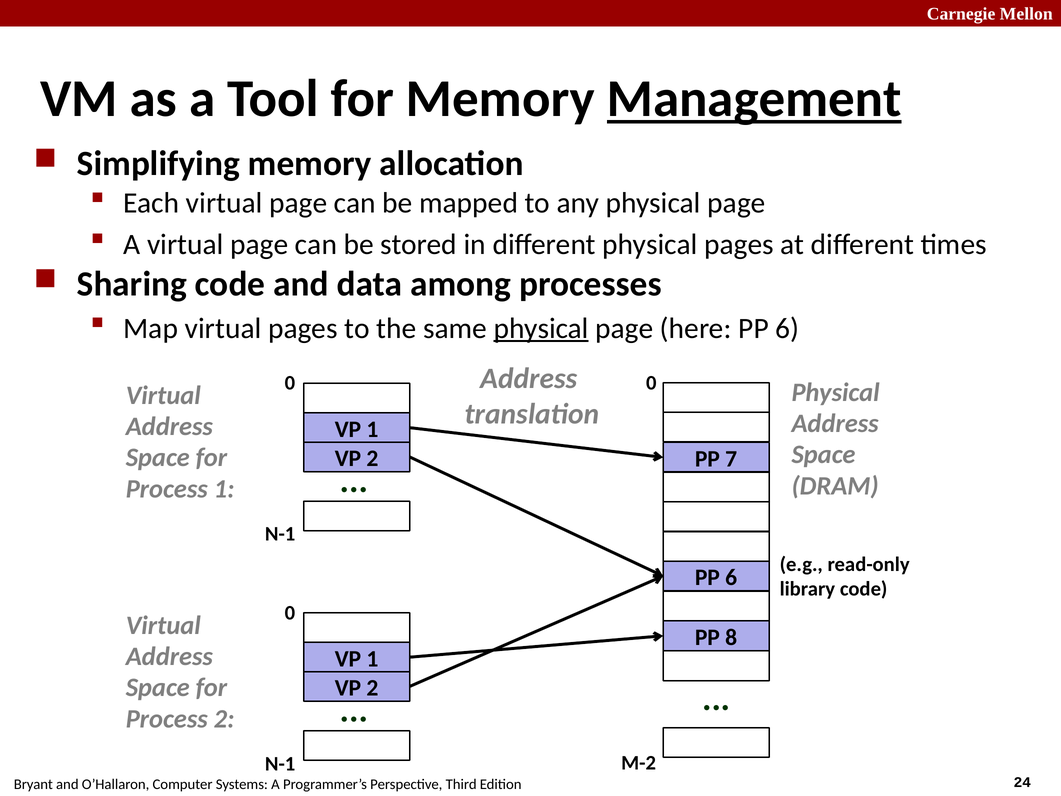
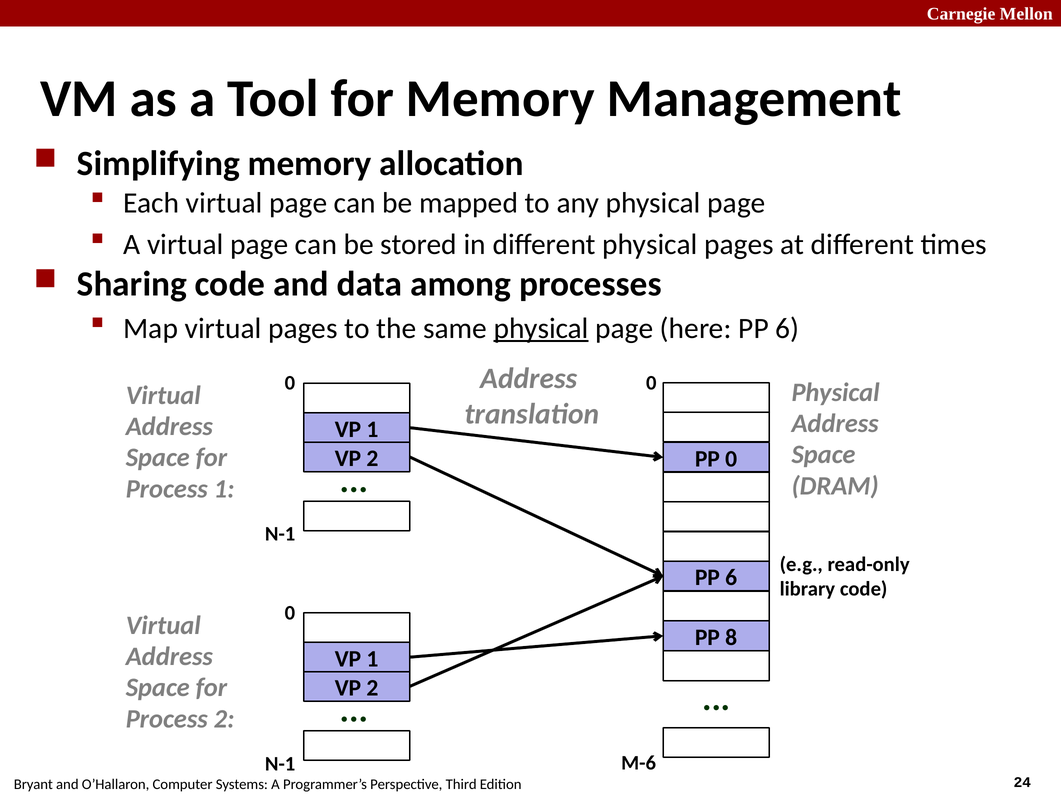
Management underline: present -> none (754, 99)
PP 7: 7 -> 0 (731, 459)
M-2: M-2 -> M-6 (639, 763)
